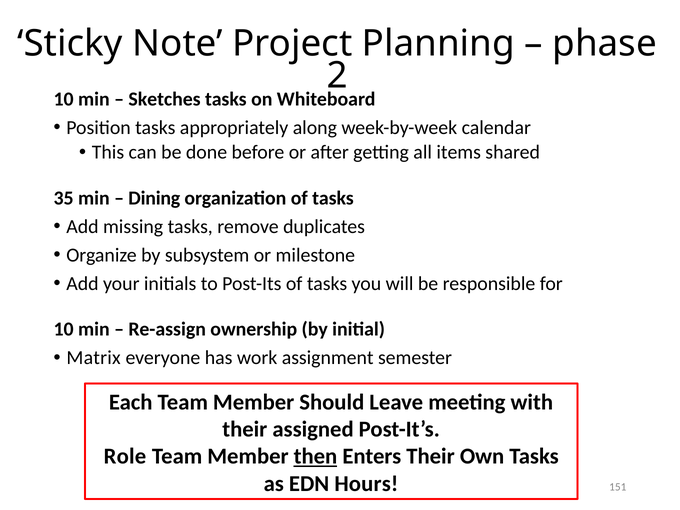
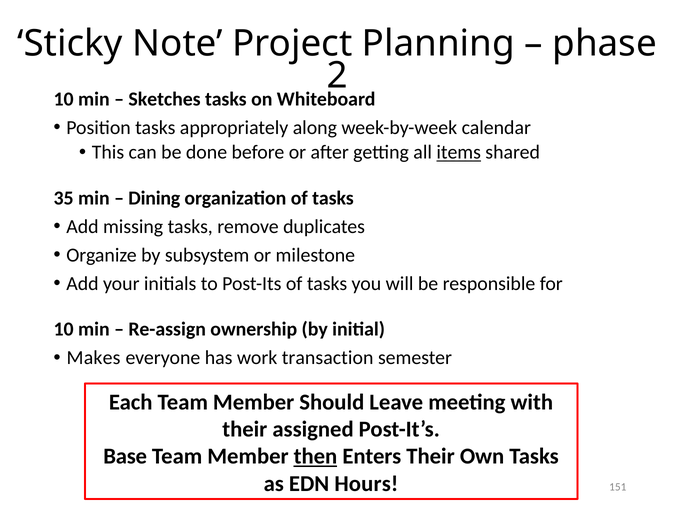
items underline: none -> present (459, 152)
Matrix: Matrix -> Makes (94, 358)
assignment: assignment -> transaction (328, 358)
Role: Role -> Base (125, 456)
